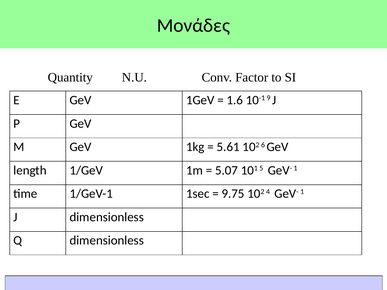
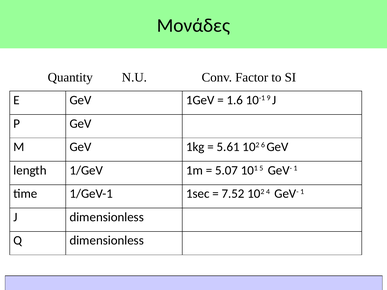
9.75: 9.75 -> 7.52 (233, 194)
